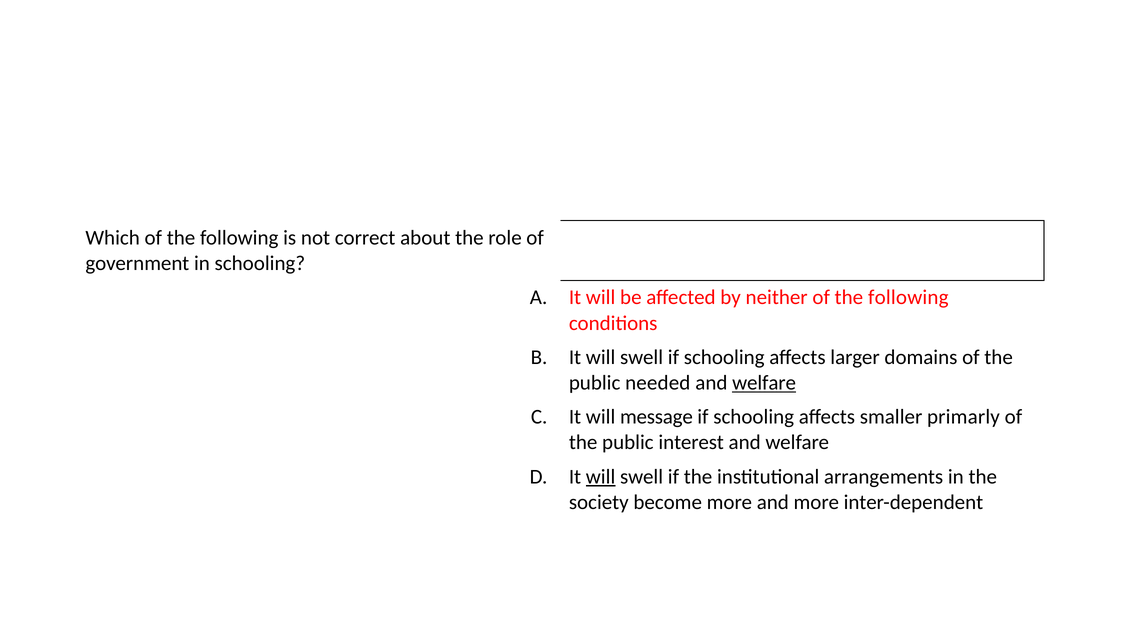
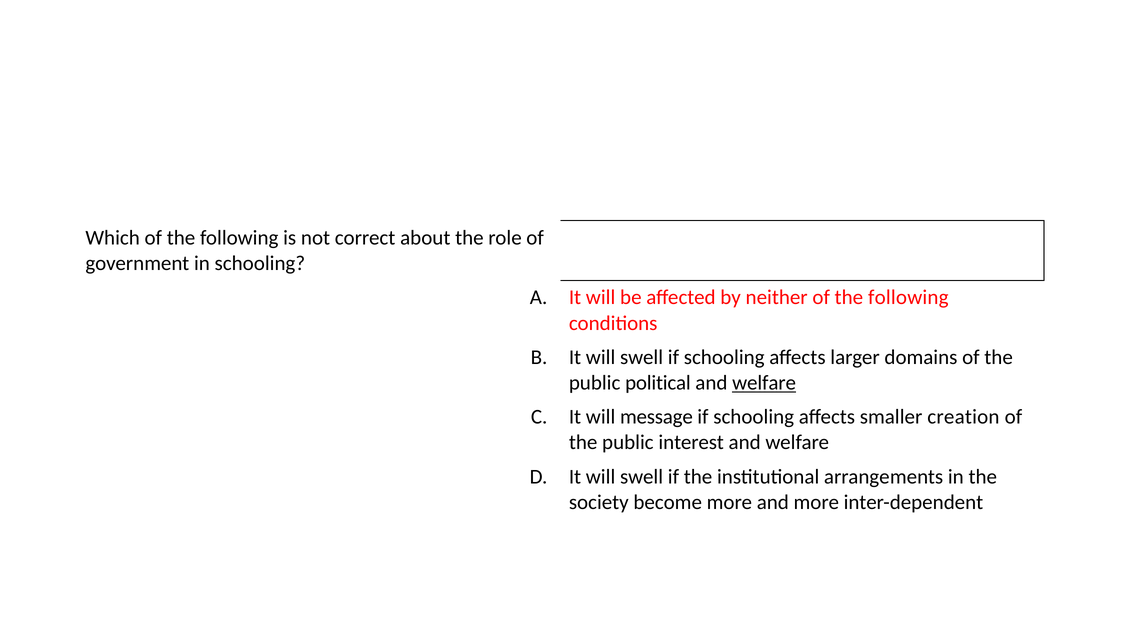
needed: needed -> political (658, 383)
primarly: primarly -> creation (963, 417)
will underline: present -> none (601, 477)
